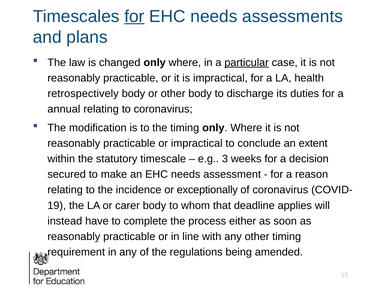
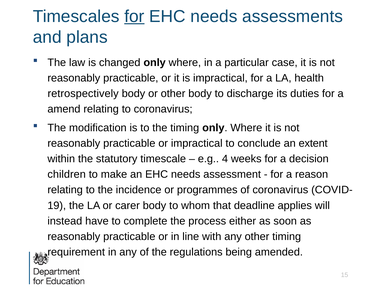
particular underline: present -> none (247, 63)
annual: annual -> amend (64, 109)
3: 3 -> 4 (225, 159)
secured: secured -> children (67, 174)
exceptionally: exceptionally -> programmes (207, 190)
